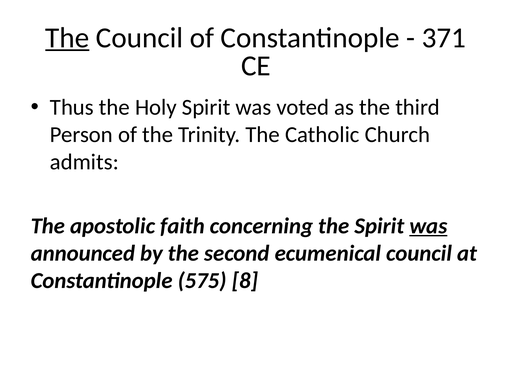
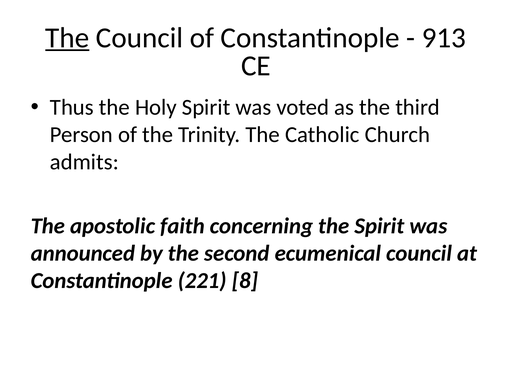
371: 371 -> 913 (444, 38)
was underline: present -> none (428, 226)
575: 575 -> 221 (202, 281)
